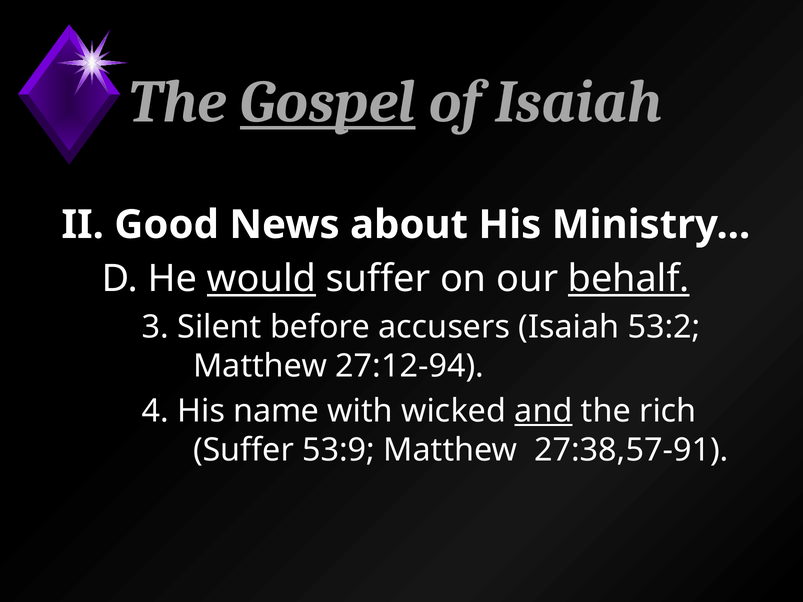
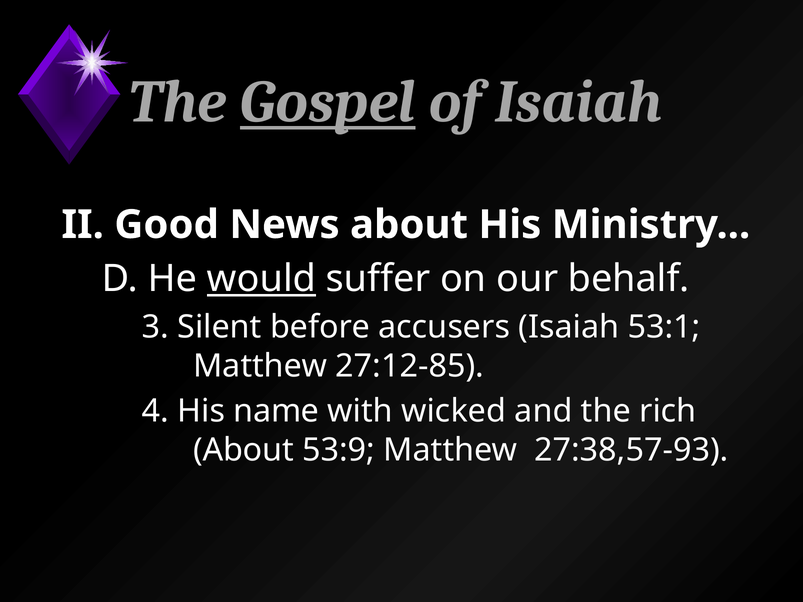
behalf underline: present -> none (629, 279)
53:2: 53:2 -> 53:1 (664, 327)
27:12-94: 27:12-94 -> 27:12-85 (410, 366)
and underline: present -> none (543, 411)
Suffer: Suffer -> About (243, 450)
27:38,57-91: 27:38,57-91 -> 27:38,57-93 (631, 450)
